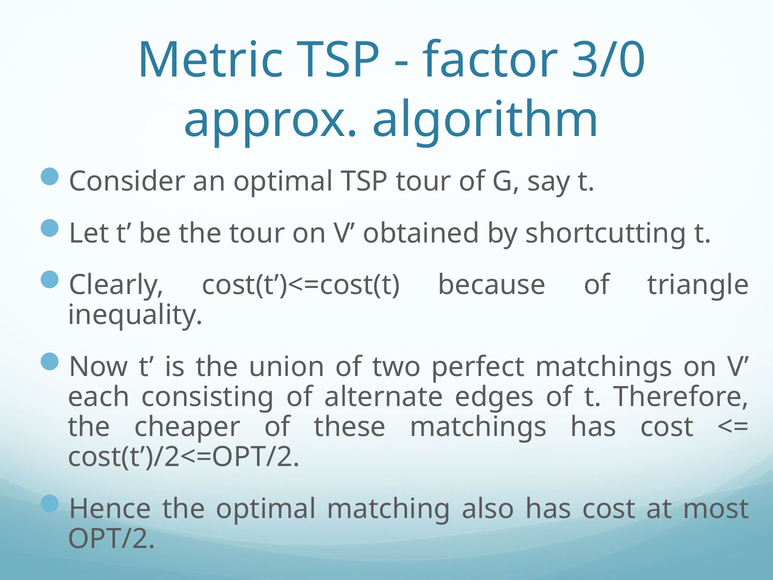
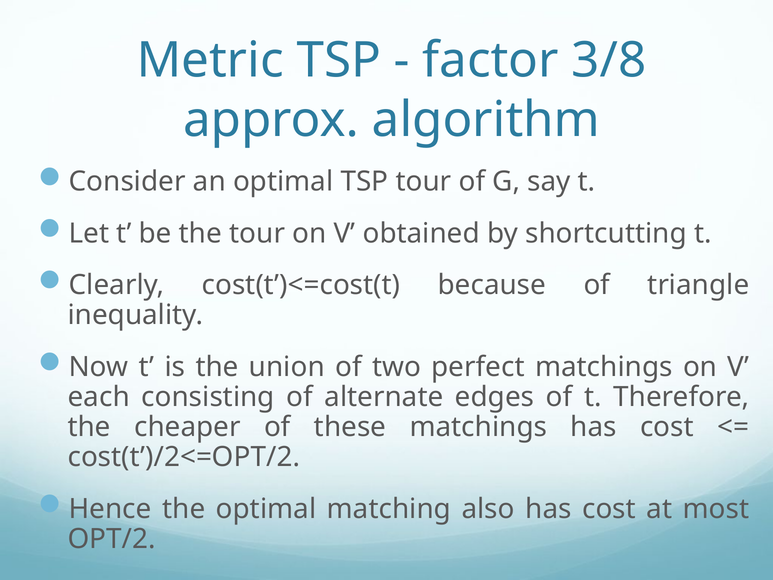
3/0: 3/0 -> 3/8 (609, 61)
